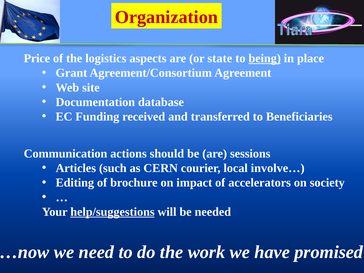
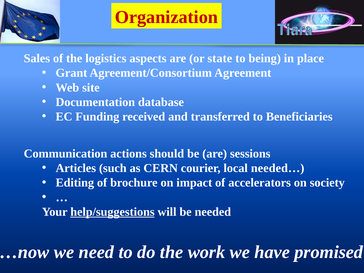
Price: Price -> Sales (37, 58)
being underline: present -> none (265, 58)
involve…: involve… -> needed… (278, 168)
